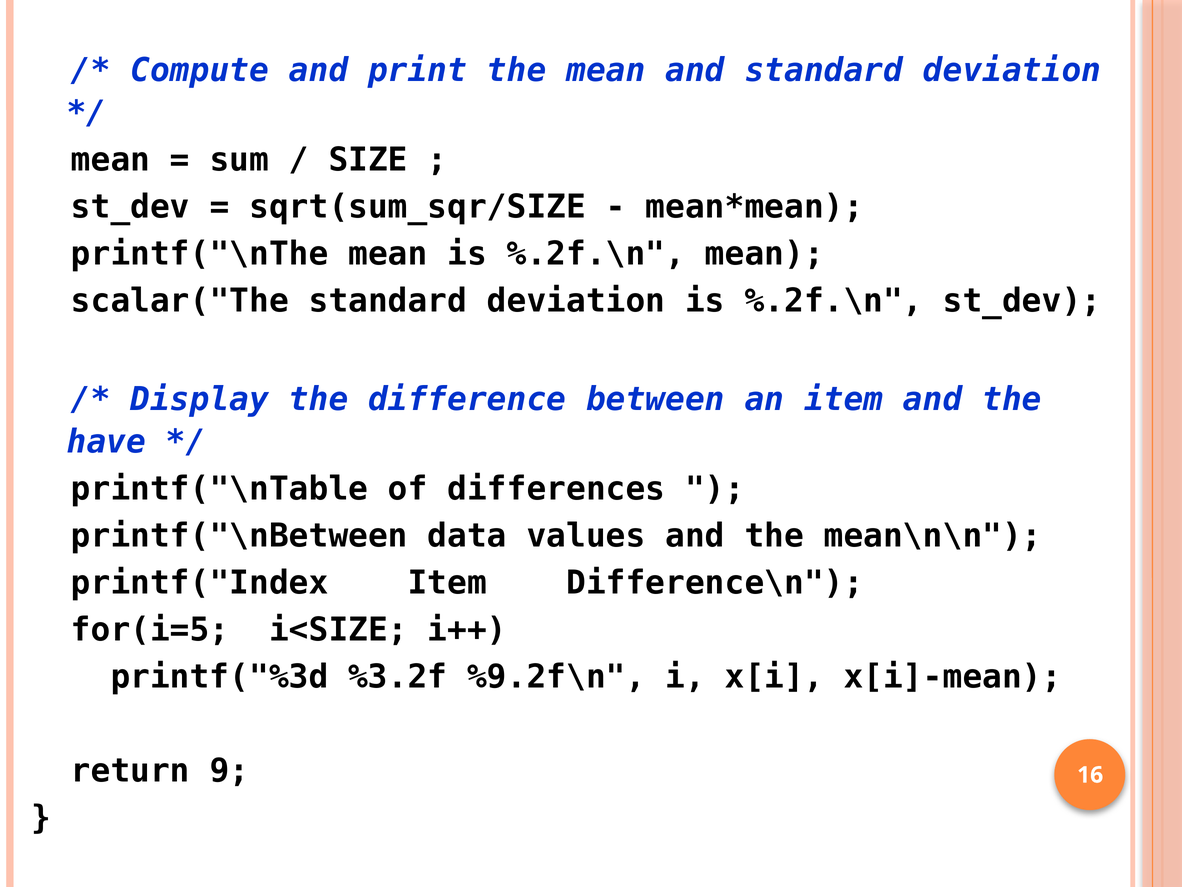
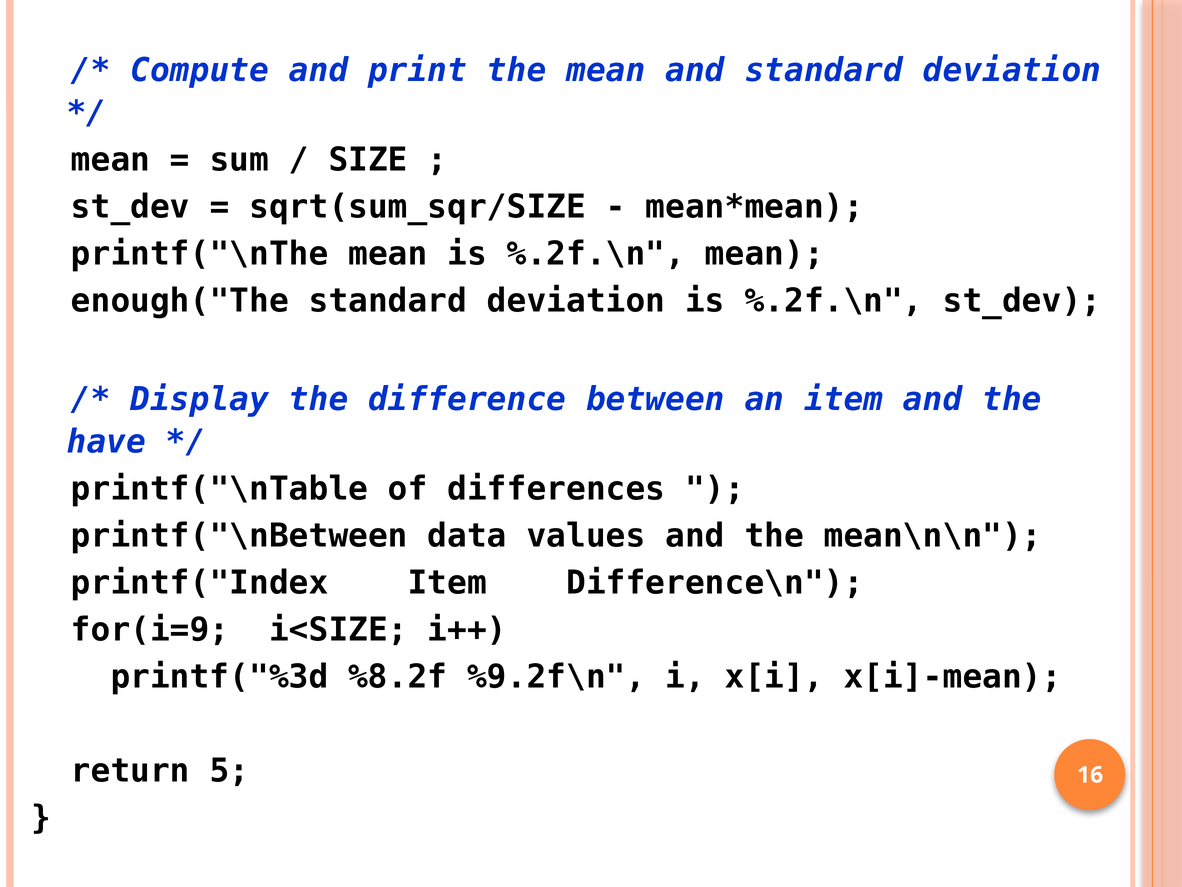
scalar("The: scalar("The -> enough("The (180, 301)
for(i=5: for(i=5 -> for(i=9 (150, 630)
%3.2f: %3.2f -> %8.2f (398, 677)
9: 9 -> 5 (229, 771)
